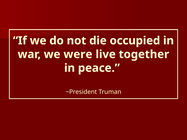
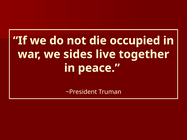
were: were -> sides (78, 54)
